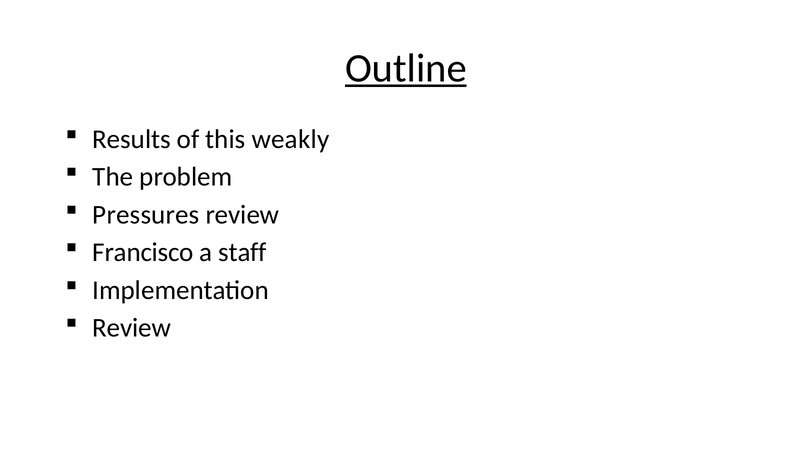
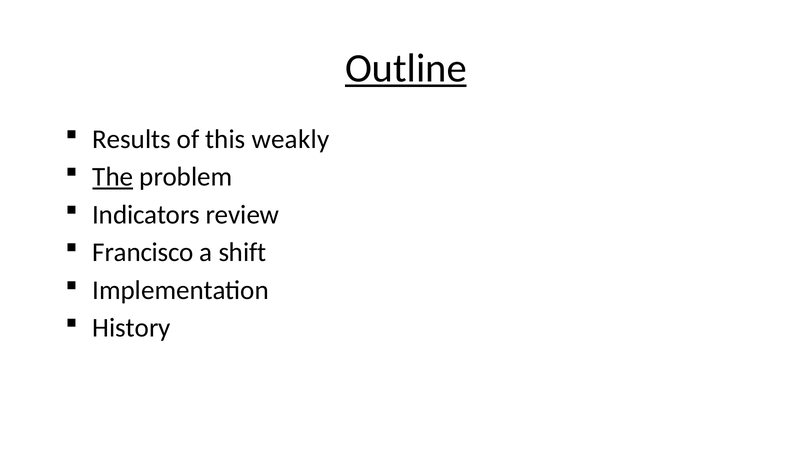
The underline: none -> present (113, 177)
Pressures: Pressures -> Indicators (146, 215)
staff: staff -> shift (242, 252)
Review: Review -> History (132, 328)
